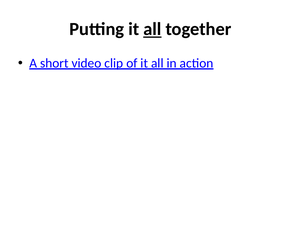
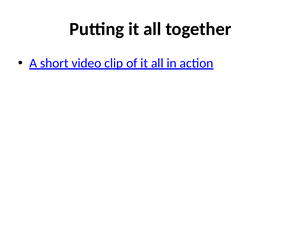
all underline: present -> none (152, 29)
